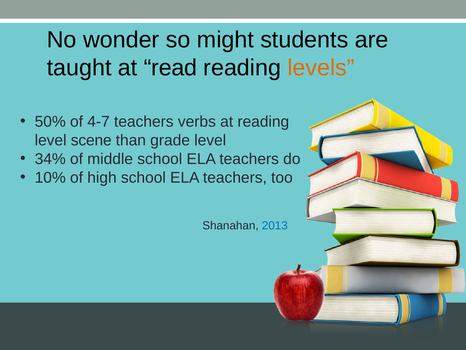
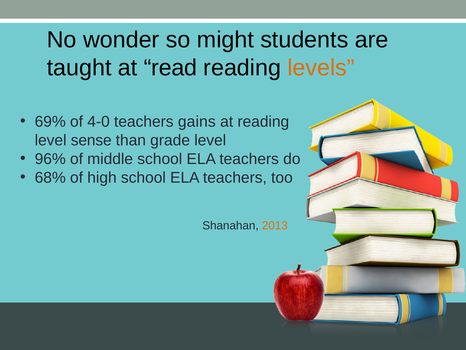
50%: 50% -> 69% (50, 121)
4-7: 4-7 -> 4-0 (99, 121)
verbs: verbs -> gains (197, 121)
scene: scene -> sense (91, 140)
34%: 34% -> 96% (50, 159)
10%: 10% -> 68% (50, 177)
2013 colour: blue -> orange (275, 225)
